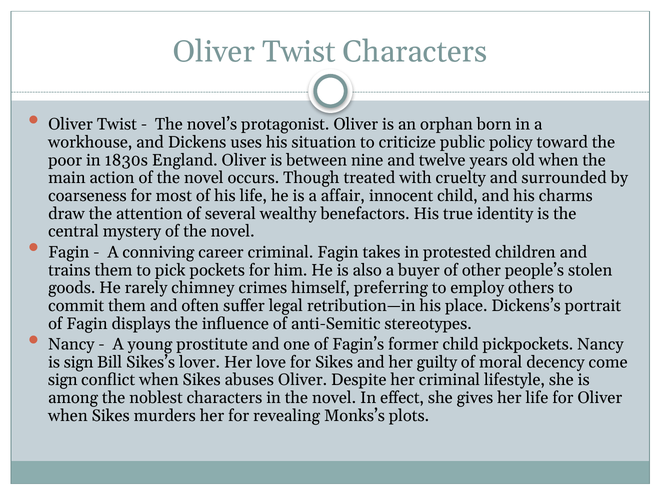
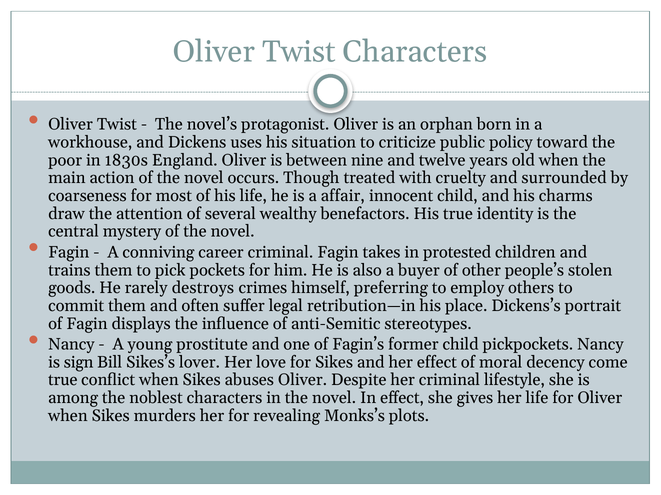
chimney: chimney -> destroys (203, 288)
her guilty: guilty -> effect (437, 363)
sign: sign -> true (63, 381)
